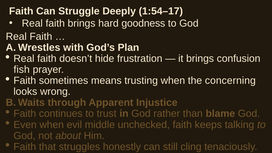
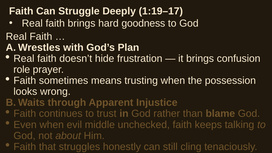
1:54–17: 1:54–17 -> 1:19–17 (161, 11)
fish: fish -> role (22, 70)
concerning: concerning -> possession (230, 81)
